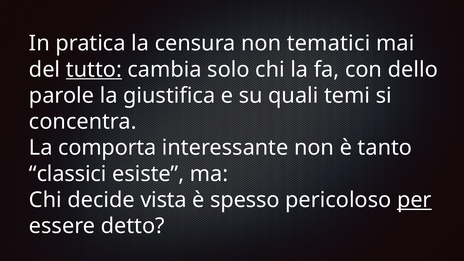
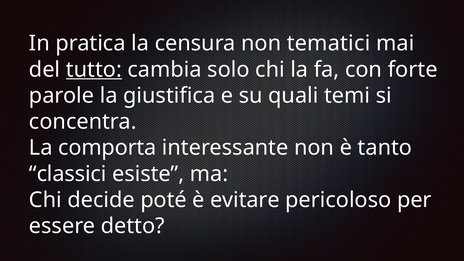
dello: dello -> forte (413, 69)
vista: vista -> poté (164, 200)
spesso: spesso -> evitare (245, 200)
per underline: present -> none (414, 200)
